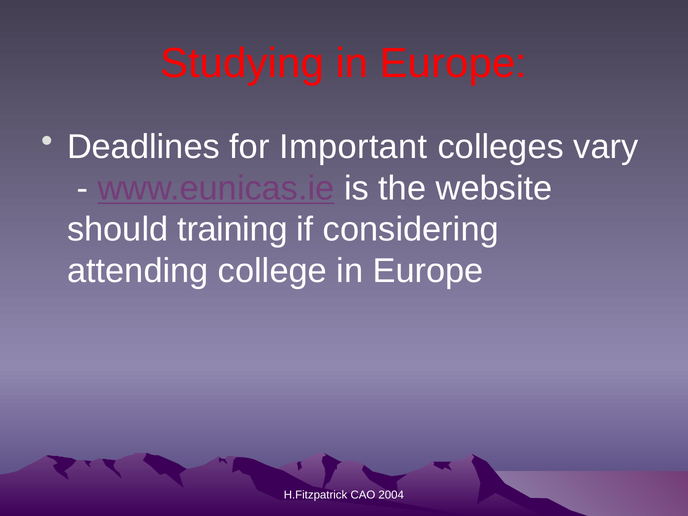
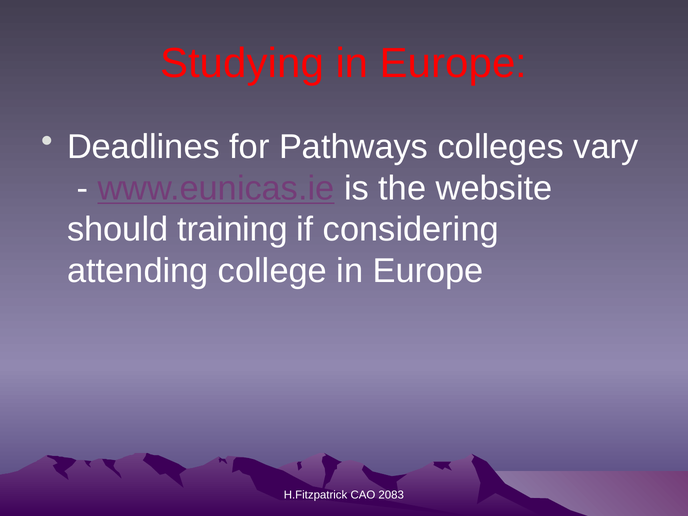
Important: Important -> Pathways (354, 147)
2004: 2004 -> 2083 (391, 495)
